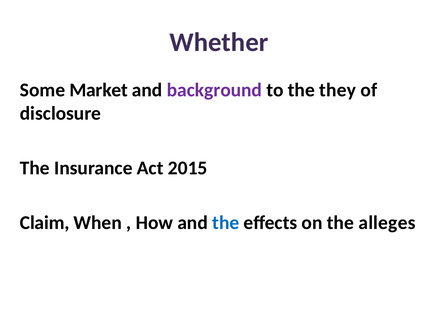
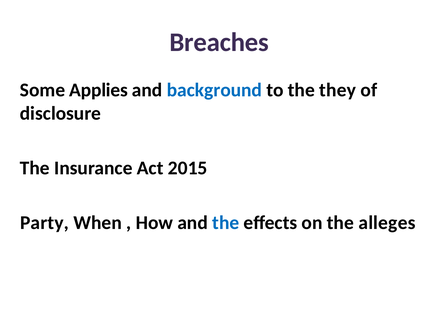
Whether: Whether -> Breaches (219, 42)
Market: Market -> Applies (99, 90)
background colour: purple -> blue (214, 90)
Claim: Claim -> Party (44, 222)
